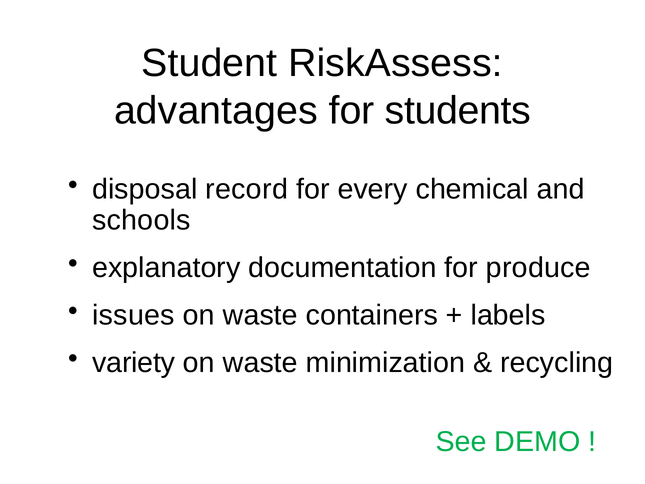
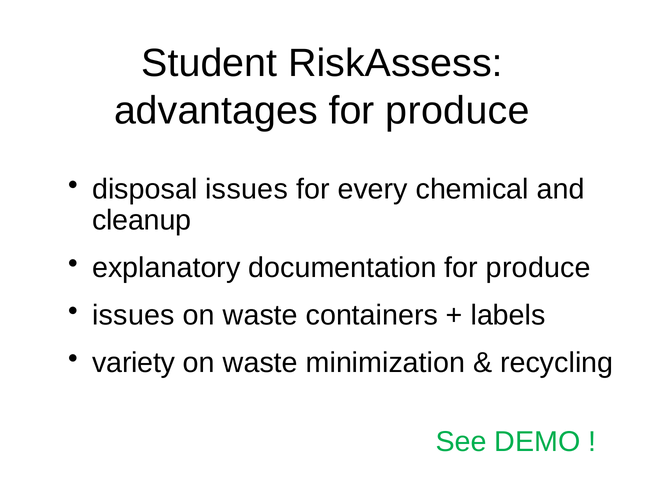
advantages for students: students -> produce (458, 110)
disposal record: record -> issues (247, 189)
schools: schools -> cleanup (142, 220)
